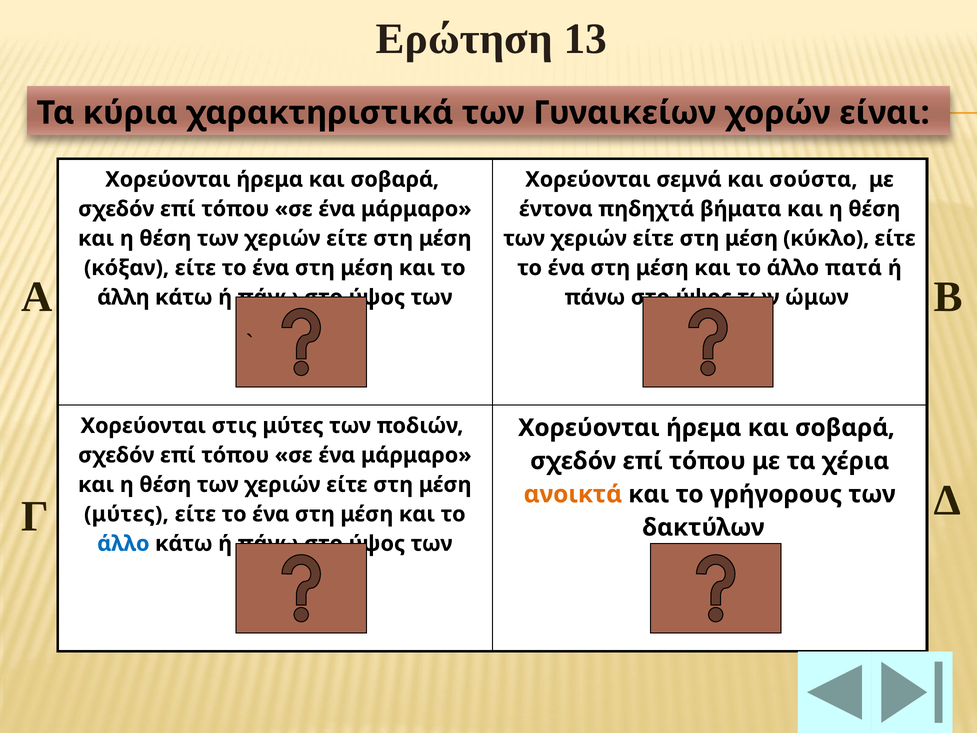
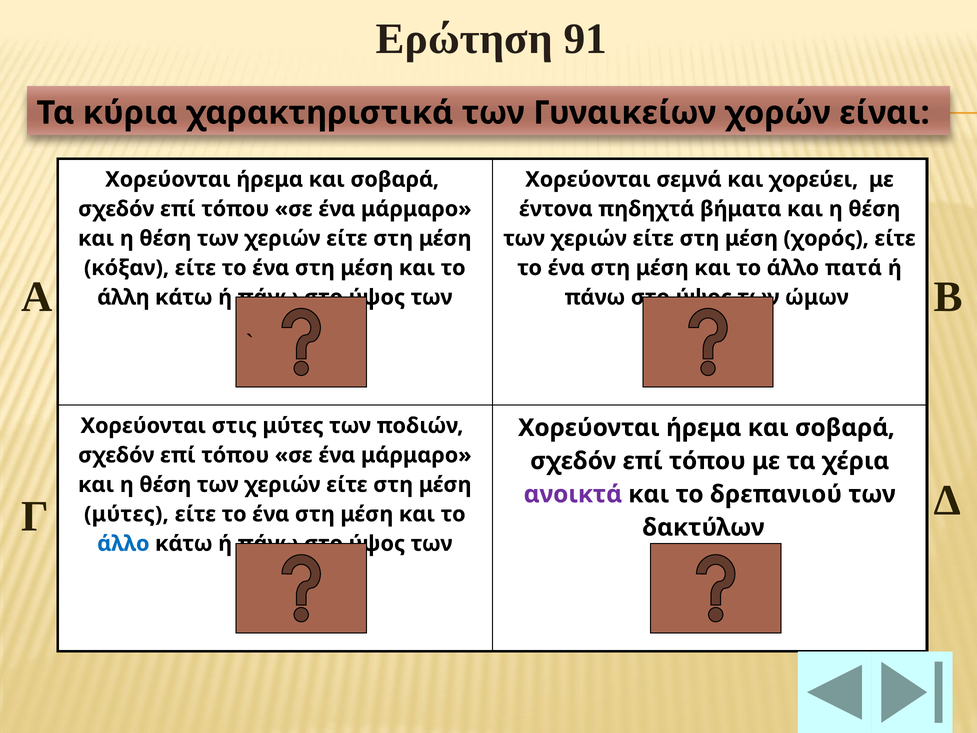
13: 13 -> 91 (585, 39)
σούστα: σούστα -> χορεύει (813, 179)
κύκλο: κύκλο -> χορός (826, 238)
ανοικτά colour: orange -> purple (573, 494)
γρήγορους: γρήγορους -> δρεπανιού (776, 494)
